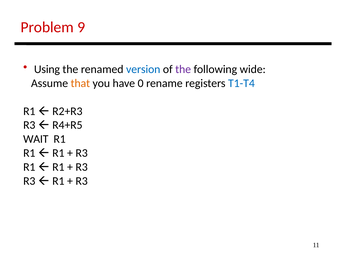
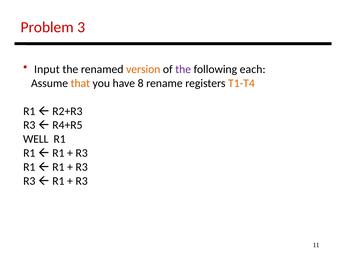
9: 9 -> 3 (81, 27)
Using: Using -> Input (47, 69)
version colour: blue -> orange (143, 69)
wide: wide -> each (253, 69)
0: 0 -> 8 (141, 83)
T1-T4 colour: blue -> orange (241, 83)
WAIT: WAIT -> WELL (36, 139)
